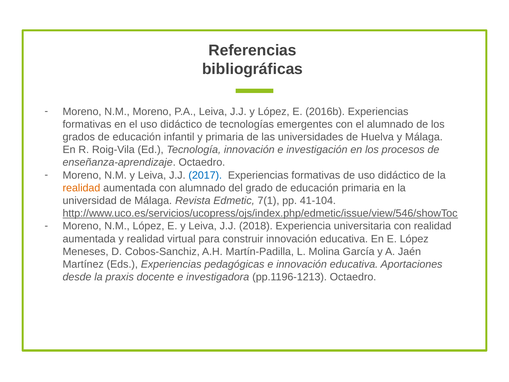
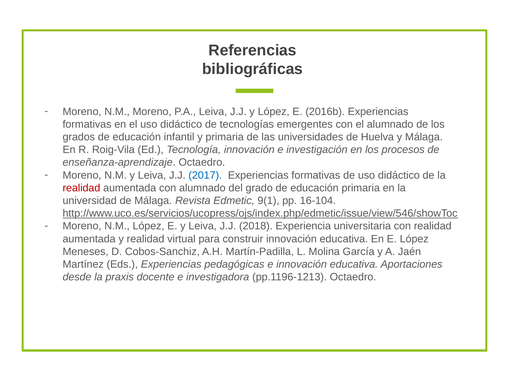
realidad colour: orange -> red (81, 188)
7(1: 7(1 -> 9(1 (268, 201)
41-104: 41-104 -> 16-104 (318, 201)
